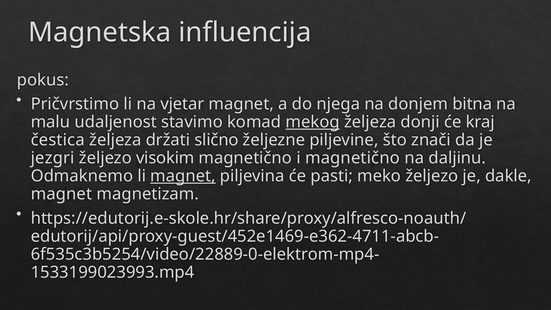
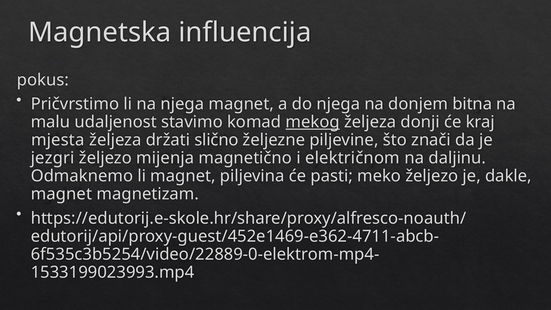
na vjetar: vjetar -> njega (182, 104)
čestica: čestica -> mjesta (58, 140)
visokim: visokim -> mijenja (165, 158)
i magnetično: magnetično -> električnom (353, 158)
magnet underline: present -> none (183, 176)
